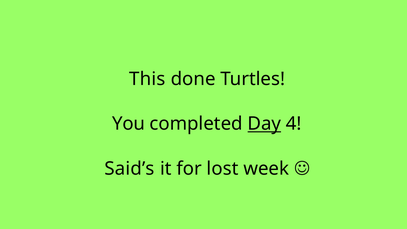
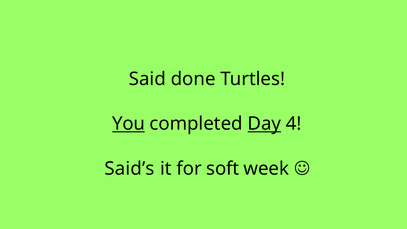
This: This -> Said (147, 79)
You underline: none -> present (129, 124)
lost: lost -> soft (223, 169)
